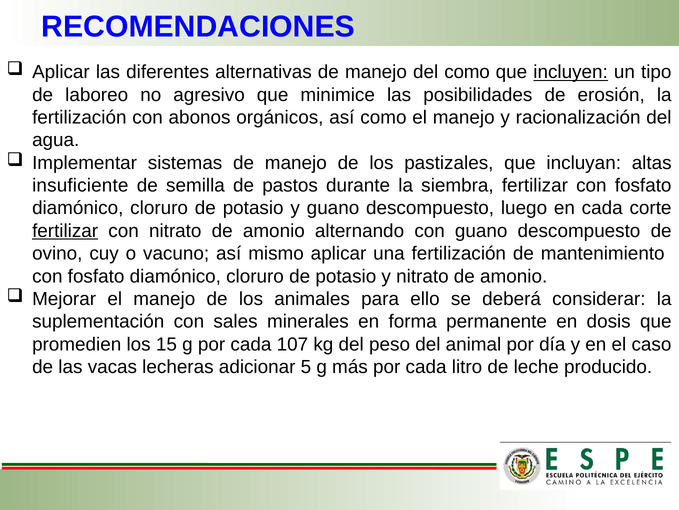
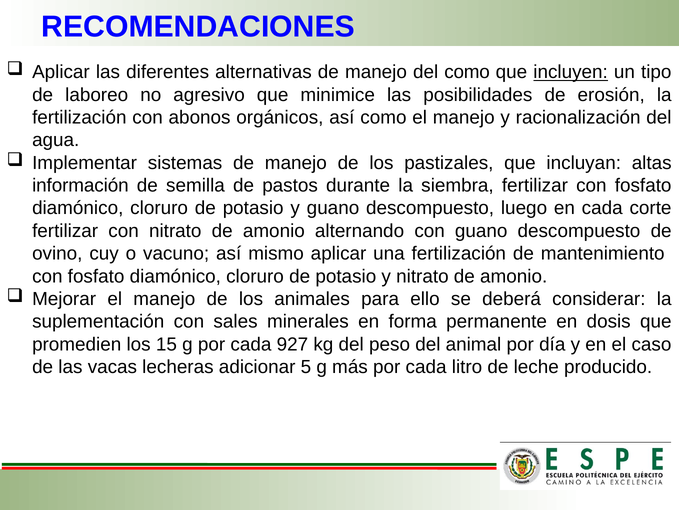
insuficiente: insuficiente -> información (80, 185)
fertilizar underline: present -> none (65, 231)
107: 107 -> 927 (292, 344)
